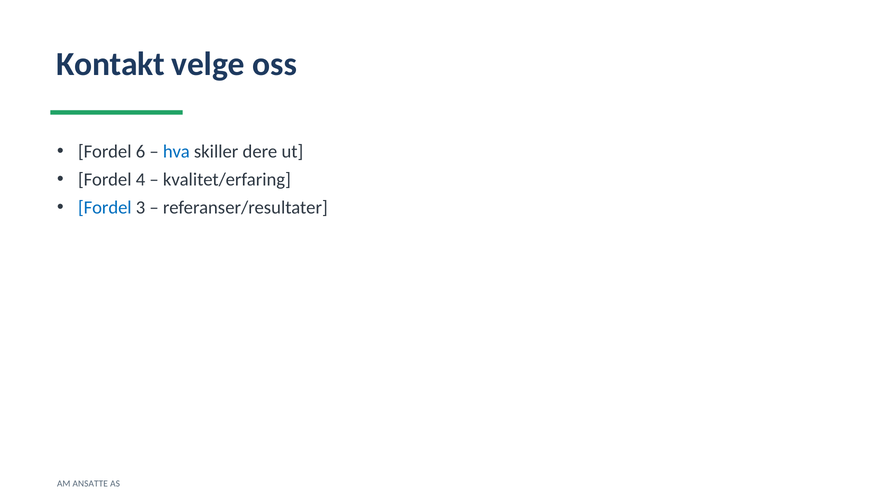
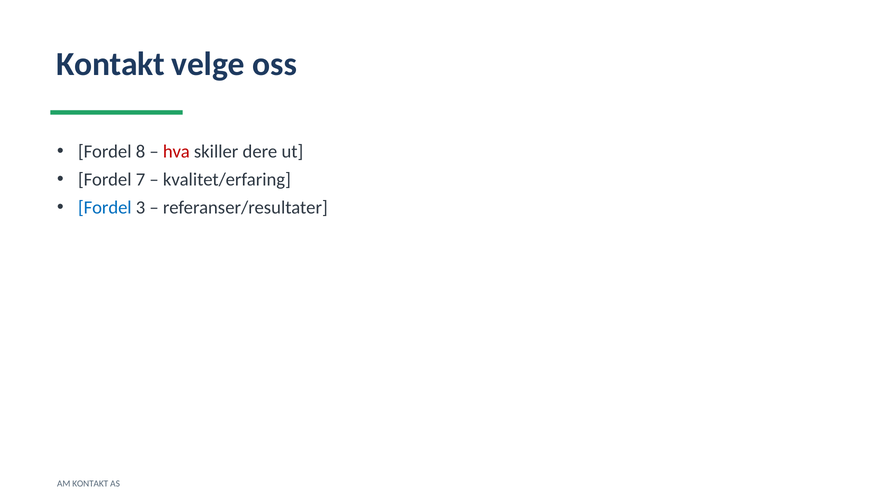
6: 6 -> 8 (141, 152)
hva colour: blue -> red (176, 152)
4: 4 -> 7 (141, 180)
AM ANSATTE: ANSATTE -> KONTAKT (90, 484)
